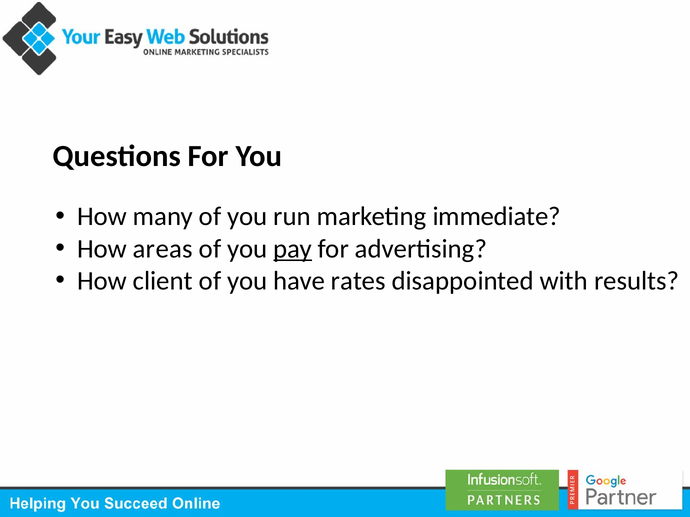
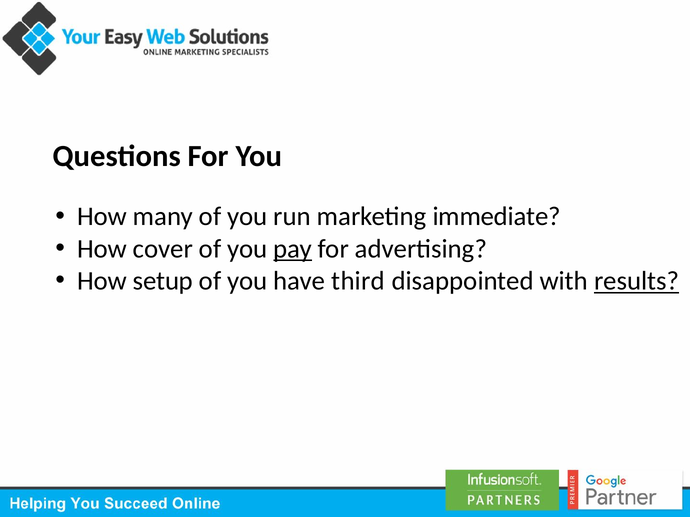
areas: areas -> cover (163, 249)
client: client -> setup (163, 281)
rates: rates -> third (358, 281)
results underline: none -> present (636, 281)
